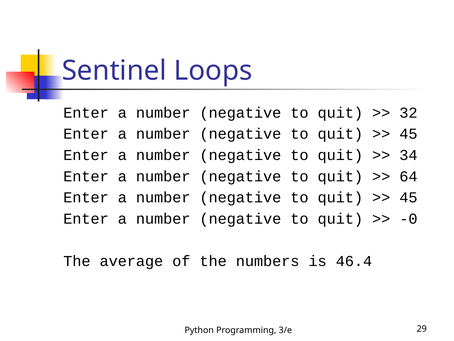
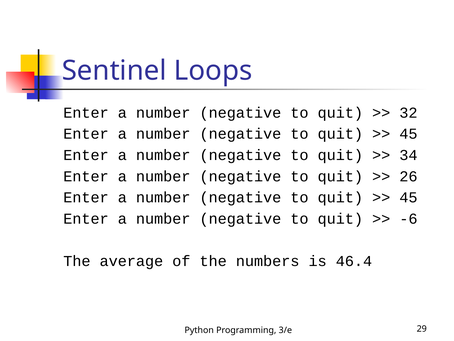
64: 64 -> 26 (408, 176)
-0: -0 -> -6 (408, 219)
